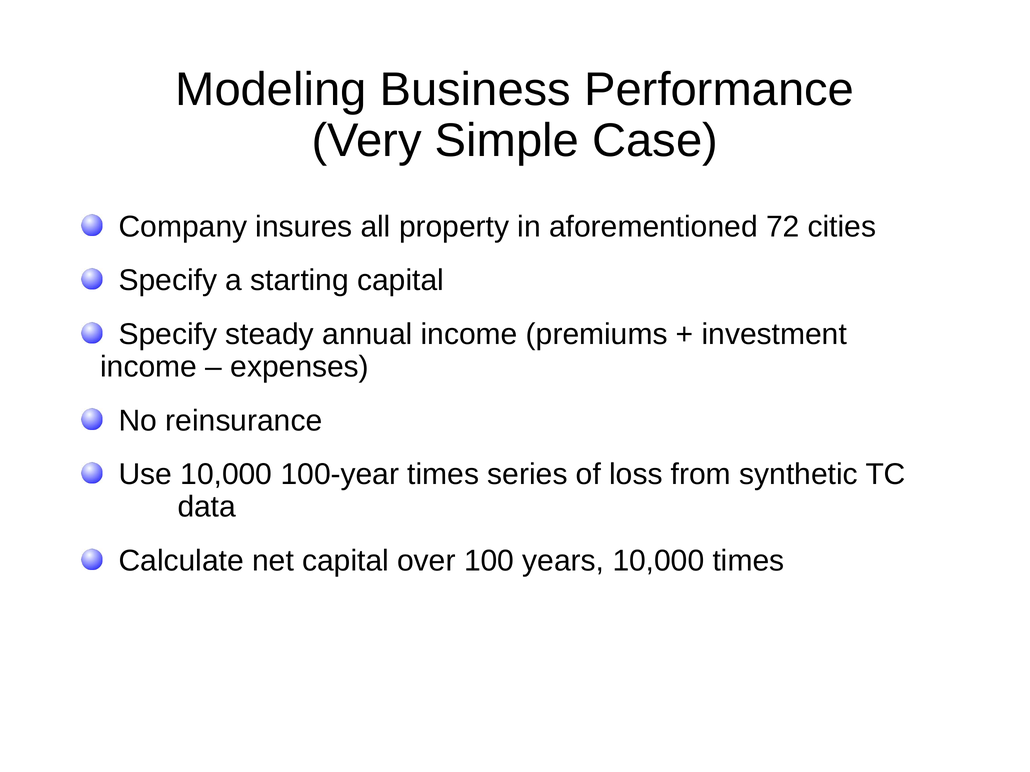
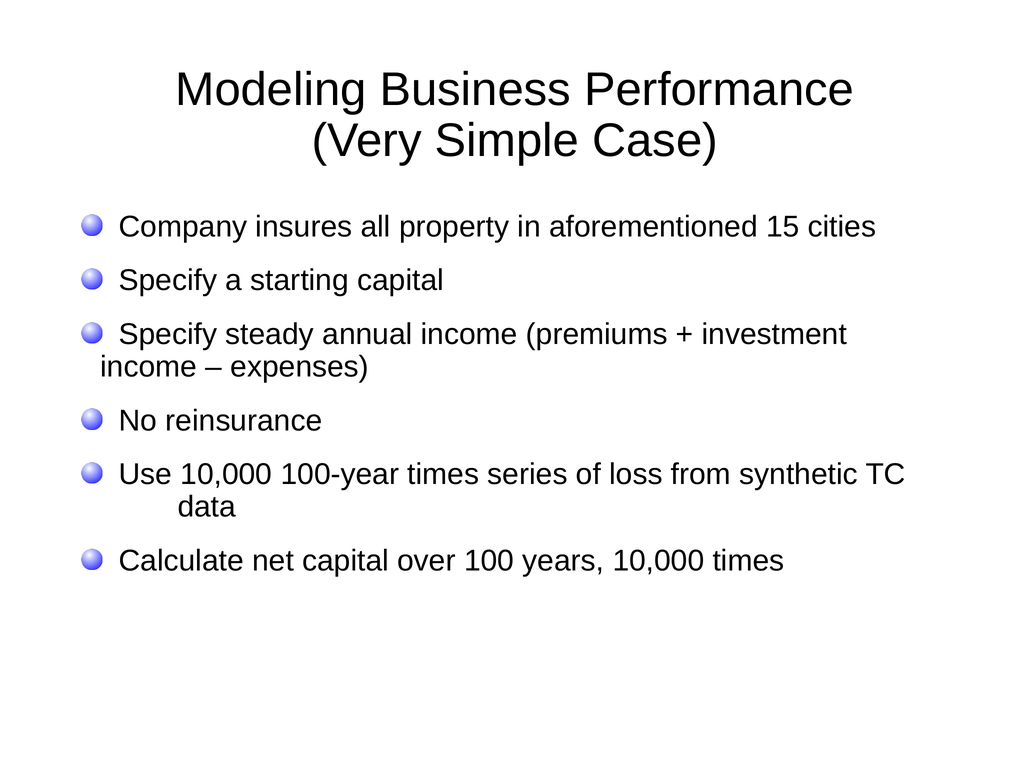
72: 72 -> 15 (783, 227)
